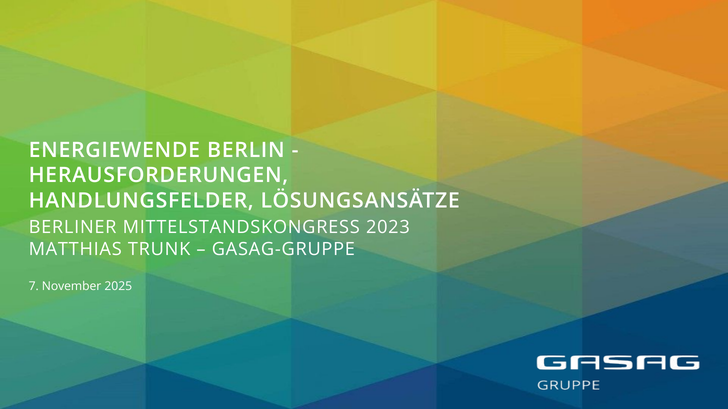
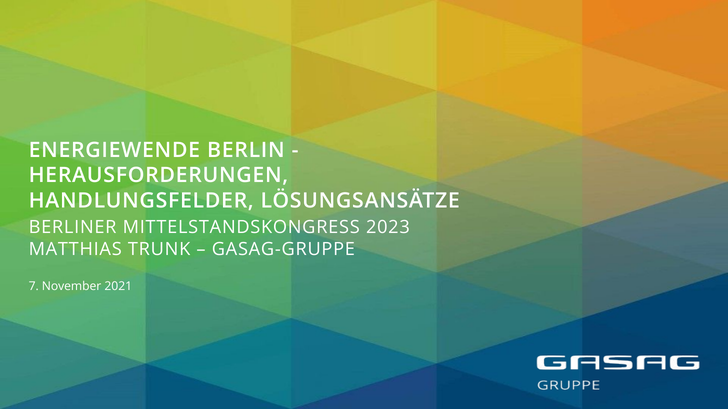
2025: 2025 -> 2021 (118, 287)
